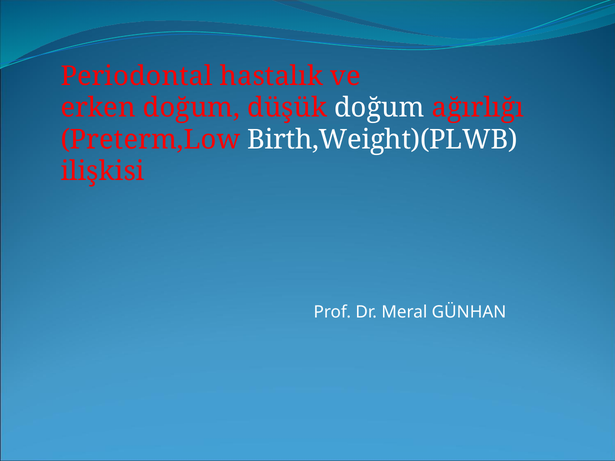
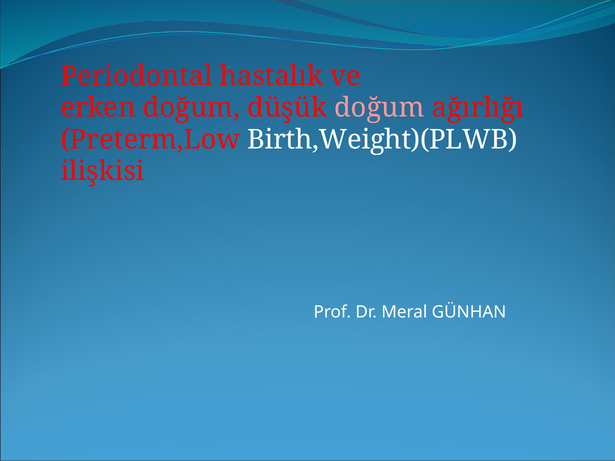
doğum colour: white -> pink (379, 108)
